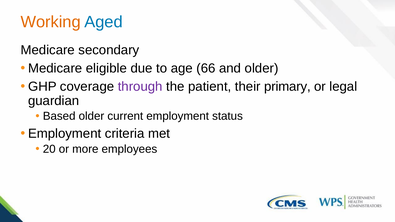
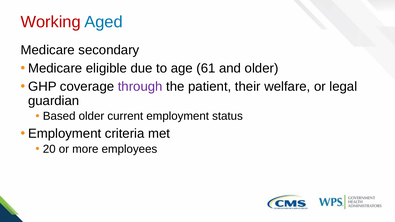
Working colour: orange -> red (51, 22)
66: 66 -> 61 (206, 68)
primary: primary -> welfare (287, 87)
